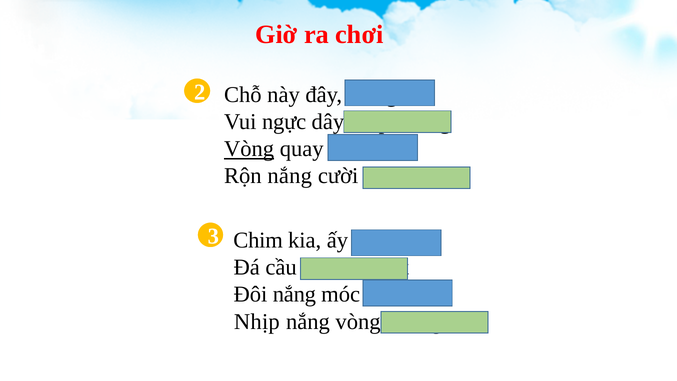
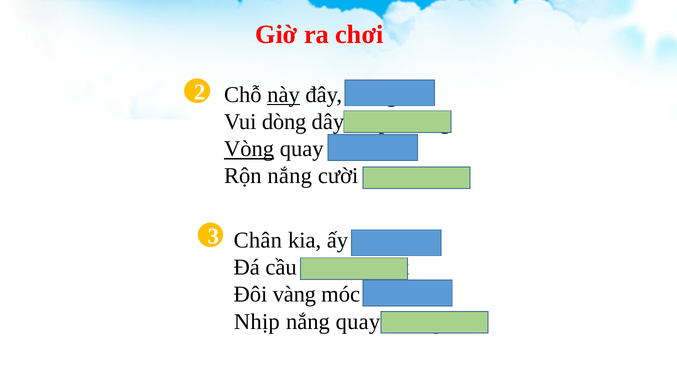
này underline: none -> present (284, 95)
Vui ngực: ngực -> dòng (284, 122)
Chim: Chim -> Chân (258, 240)
Đôi nắng: nắng -> vàng (294, 294)
nắng vòng: vòng -> quay (358, 321)
